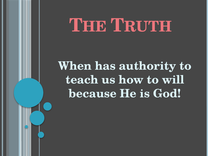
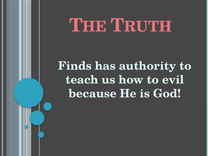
When: When -> Finds (75, 66)
will: will -> evil (173, 80)
